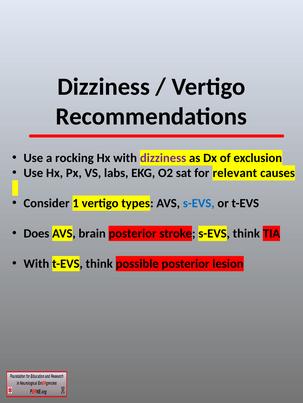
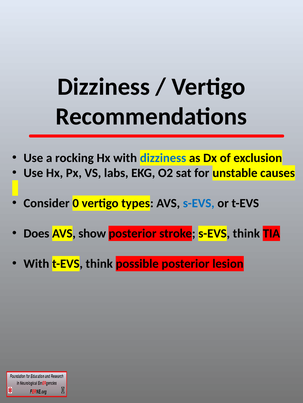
dizziness colour: purple -> blue (163, 158)
relevant: relevant -> unstable (235, 173)
1: 1 -> 0 (76, 204)
brain: brain -> show (92, 234)
